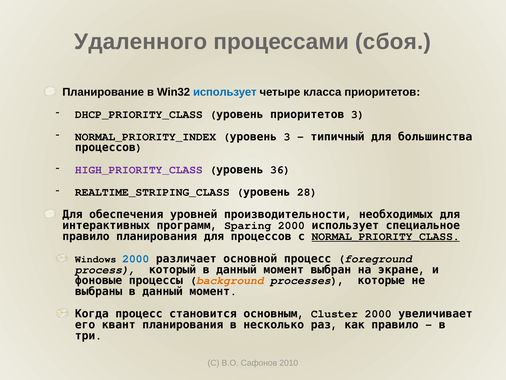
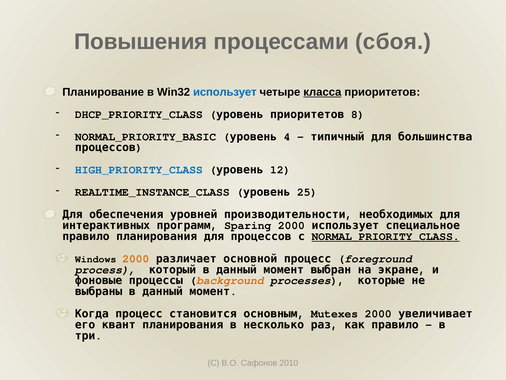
Удаленного: Удаленного -> Повышения (141, 42)
класса underline: none -> present (322, 92)
приоритетов 3: 3 -> 8 (358, 114)
NORMAL_PRIORITY_INDEX: NORMAL_PRIORITY_INDEX -> NORMAL_PRIORITY_BASIC (146, 136)
уровень 3: 3 -> 4 (287, 136)
HIGH_PRIORITY_CLASS colour: purple -> blue (139, 170)
36: 36 -> 12 (280, 170)
REALTIME_STRIPING_CLASS: REALTIME_STRIPING_CLASS -> REALTIME_INSTANCE_CLASS (152, 192)
28: 28 -> 25 (307, 192)
2000 colour: blue -> orange (136, 258)
Cluster: Cluster -> Mutexes (334, 313)
